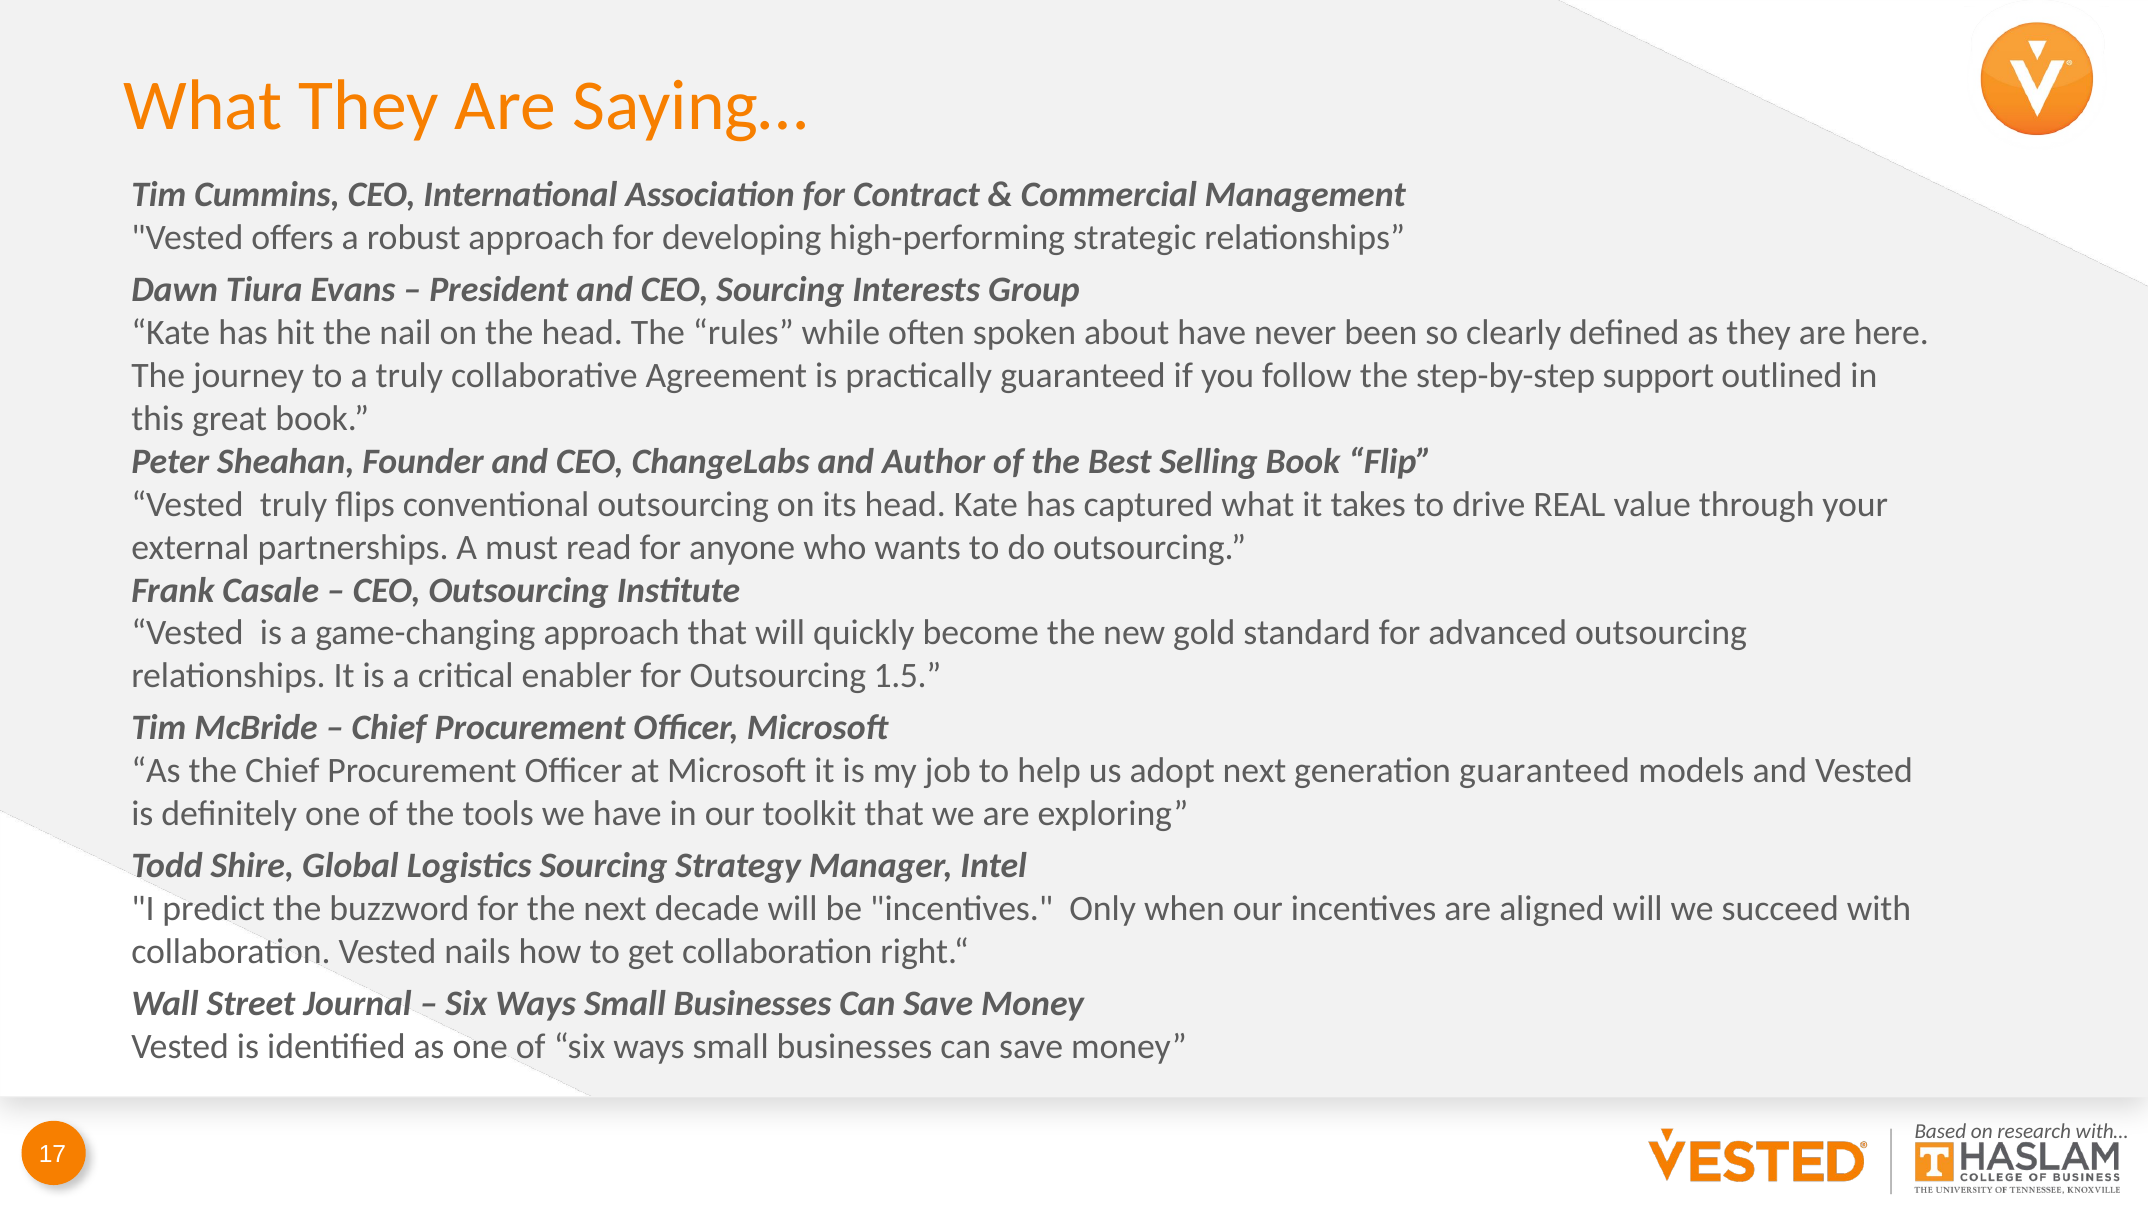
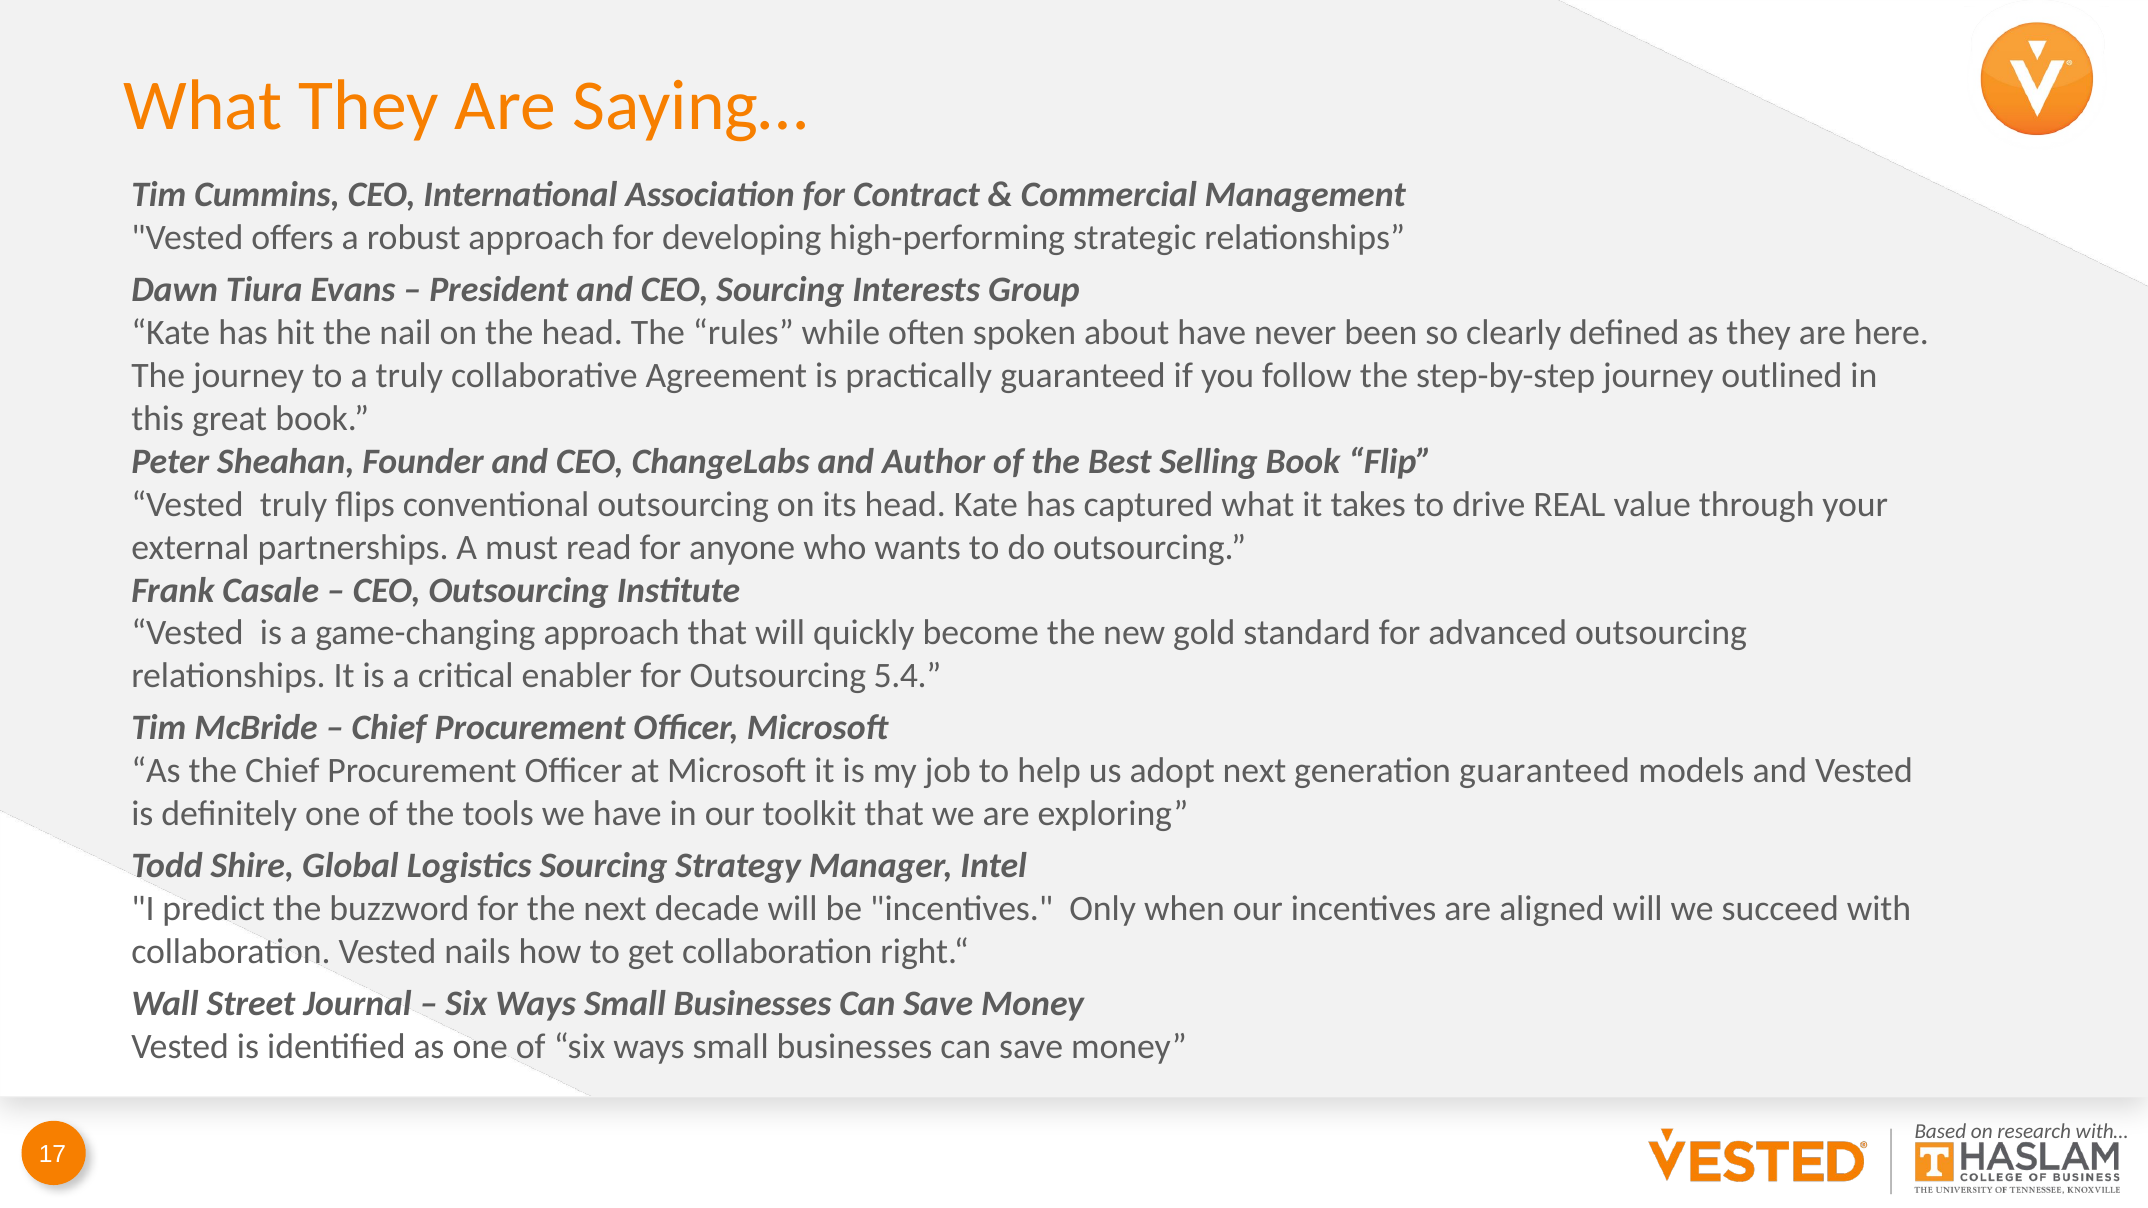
step-by-step support: support -> journey (1658, 376)
1.5: 1.5 -> 5.4 (907, 676)
